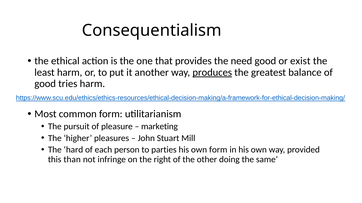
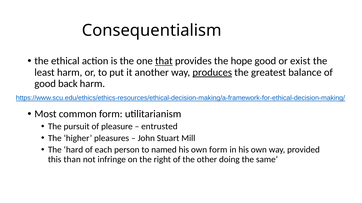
that underline: none -> present (164, 61)
need: need -> hope (242, 61)
tries: tries -> back (68, 84)
marketing: marketing -> entrusted (159, 127)
parties: parties -> named (164, 150)
